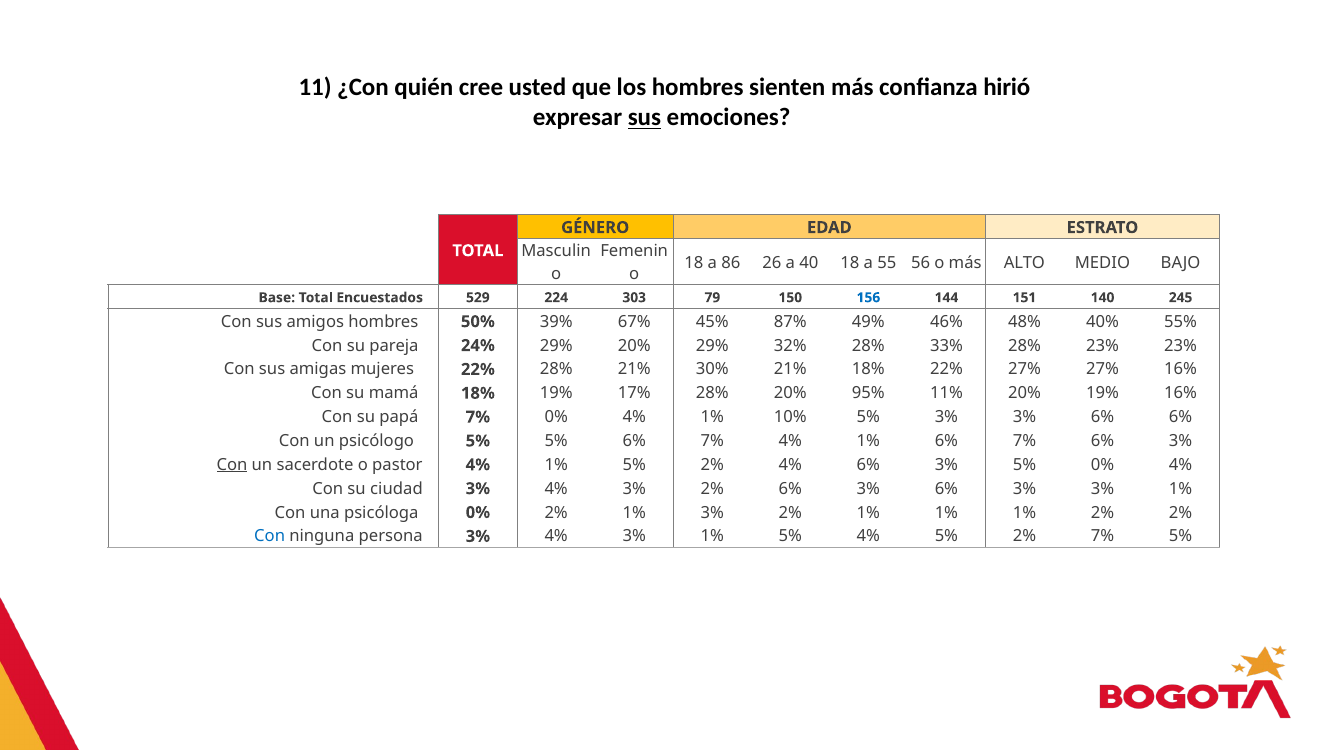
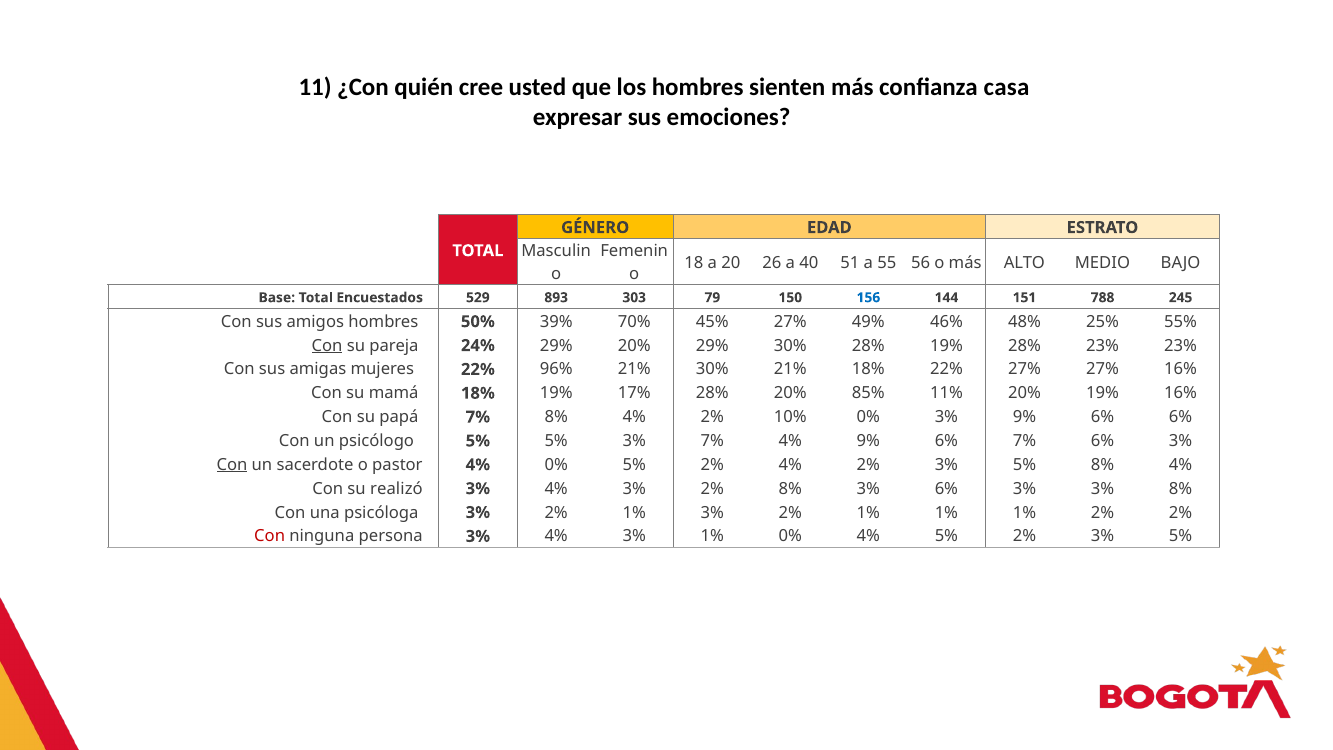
hirió: hirió -> casa (1006, 88)
sus underline: present -> none (644, 118)
86: 86 -> 20 (731, 263)
40 18: 18 -> 51 (850, 263)
224: 224 -> 893 (556, 298)
140: 140 -> 788 (1103, 298)
67%: 67% -> 70% (634, 322)
45% 87%: 87% -> 27% (790, 322)
40%: 40% -> 25% (1103, 322)
Con underline: none -> present (327, 345)
29% 32%: 32% -> 30% (790, 345)
28% 33%: 33% -> 19% (946, 345)
22% 28%: 28% -> 96% (556, 369)
95%: 95% -> 85% (868, 393)
7% 0%: 0% -> 8% (556, 417)
1%: 1% -> 2% (712, 417)
10% 5%: 5% -> 0% (868, 417)
3%: 3% -> 9% (1024, 417)
5% 6%: 6% -> 3% (634, 441)
7% 4% 1%: 1% -> 9% (868, 441)
pastor 4% 1%: 1% -> 0% (556, 465)
2% 4% 6%: 6% -> 2% (868, 465)
5% 0%: 0% -> 8% (1103, 465)
ciudad: ciudad -> realizó (396, 489)
2% 6%: 6% -> 8% (790, 489)
3% 3% 1%: 1% -> 8% (1181, 489)
psicóloga 0%: 0% -> 3% (478, 512)
Con colour: blue -> red (270, 536)
3% 1% 5%: 5% -> 0% (790, 536)
5% 2% 7%: 7% -> 3% (1103, 536)
